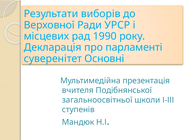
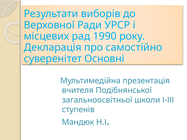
парламенті: парламенті -> самостійно (134, 48)
